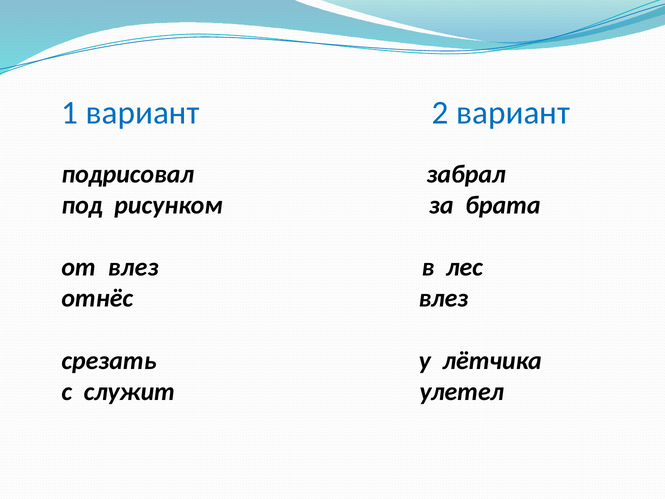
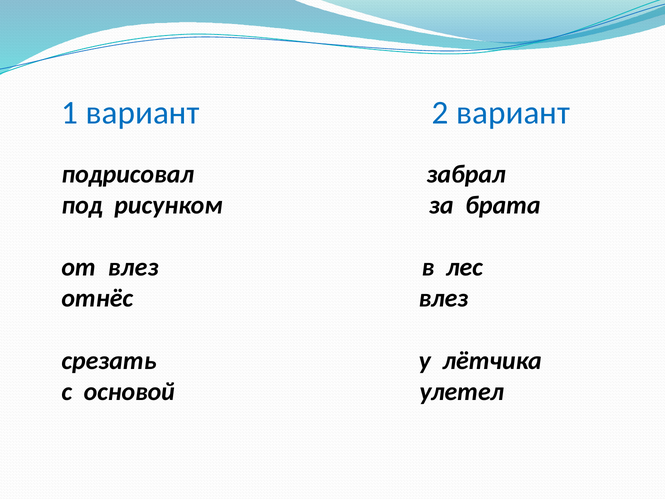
служит: служит -> основой (129, 391)
